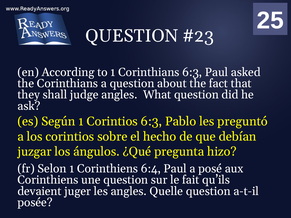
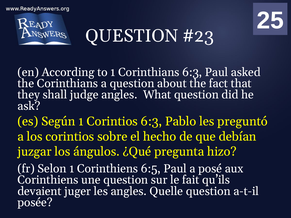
6:4: 6:4 -> 6:5 (151, 169)
